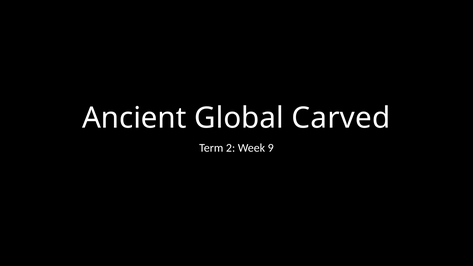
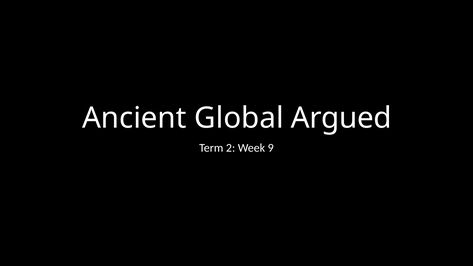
Carved: Carved -> Argued (341, 118)
